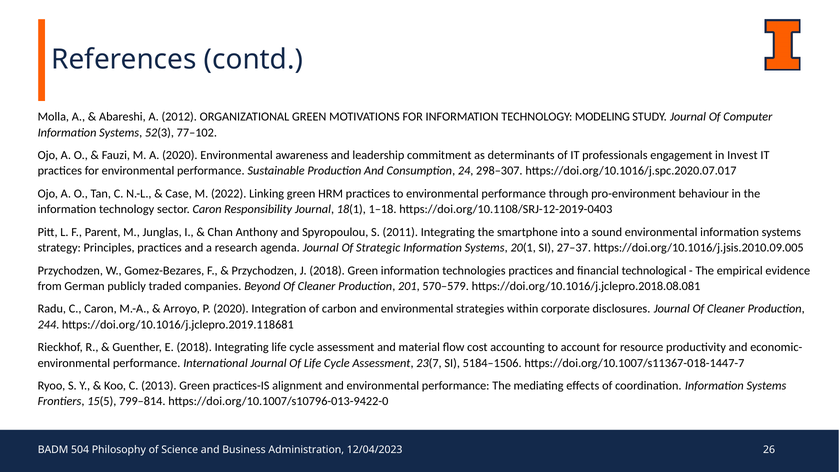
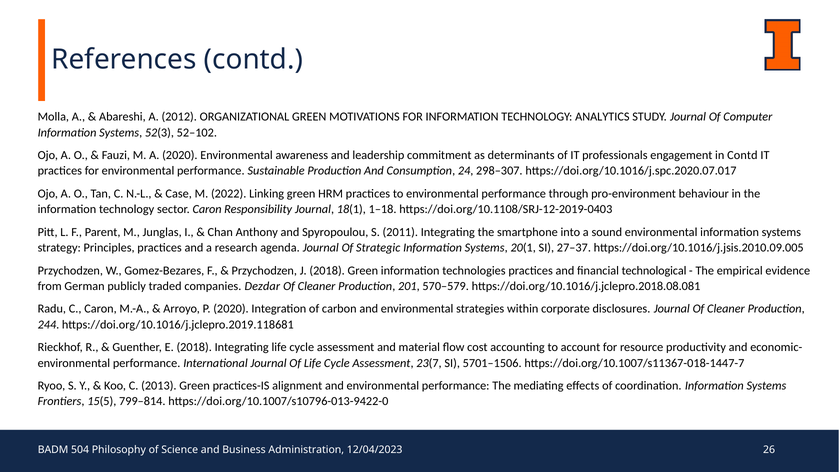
MODELING: MODELING -> ANALYTICS (602, 117)
77–102: 77–102 -> 52–102 (197, 133)
in Invest: Invest -> Contd (742, 155)
Beyond: Beyond -> Dezdar (262, 286)
5184–1506: 5184–1506 -> 5701–1506 (492, 363)
